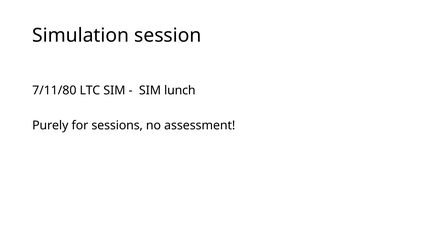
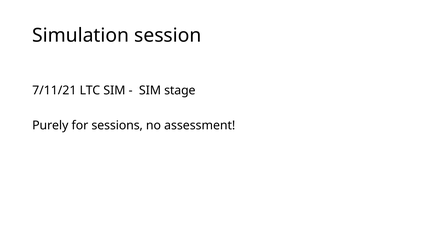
7/11/80: 7/11/80 -> 7/11/21 (54, 90)
lunch: lunch -> stage (180, 90)
